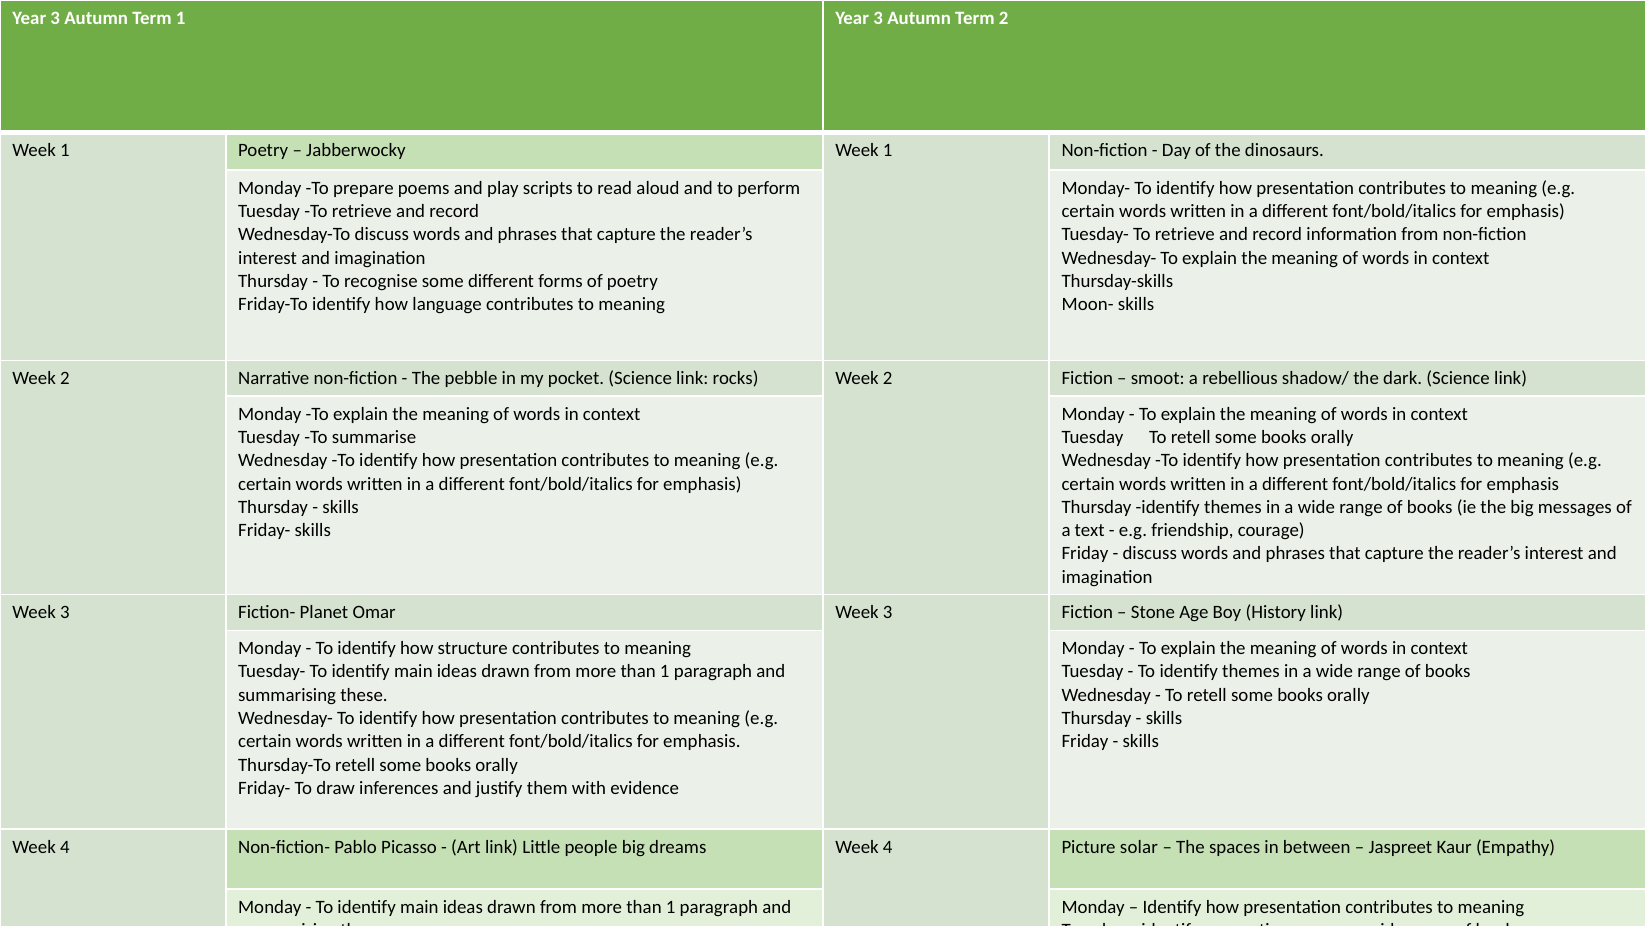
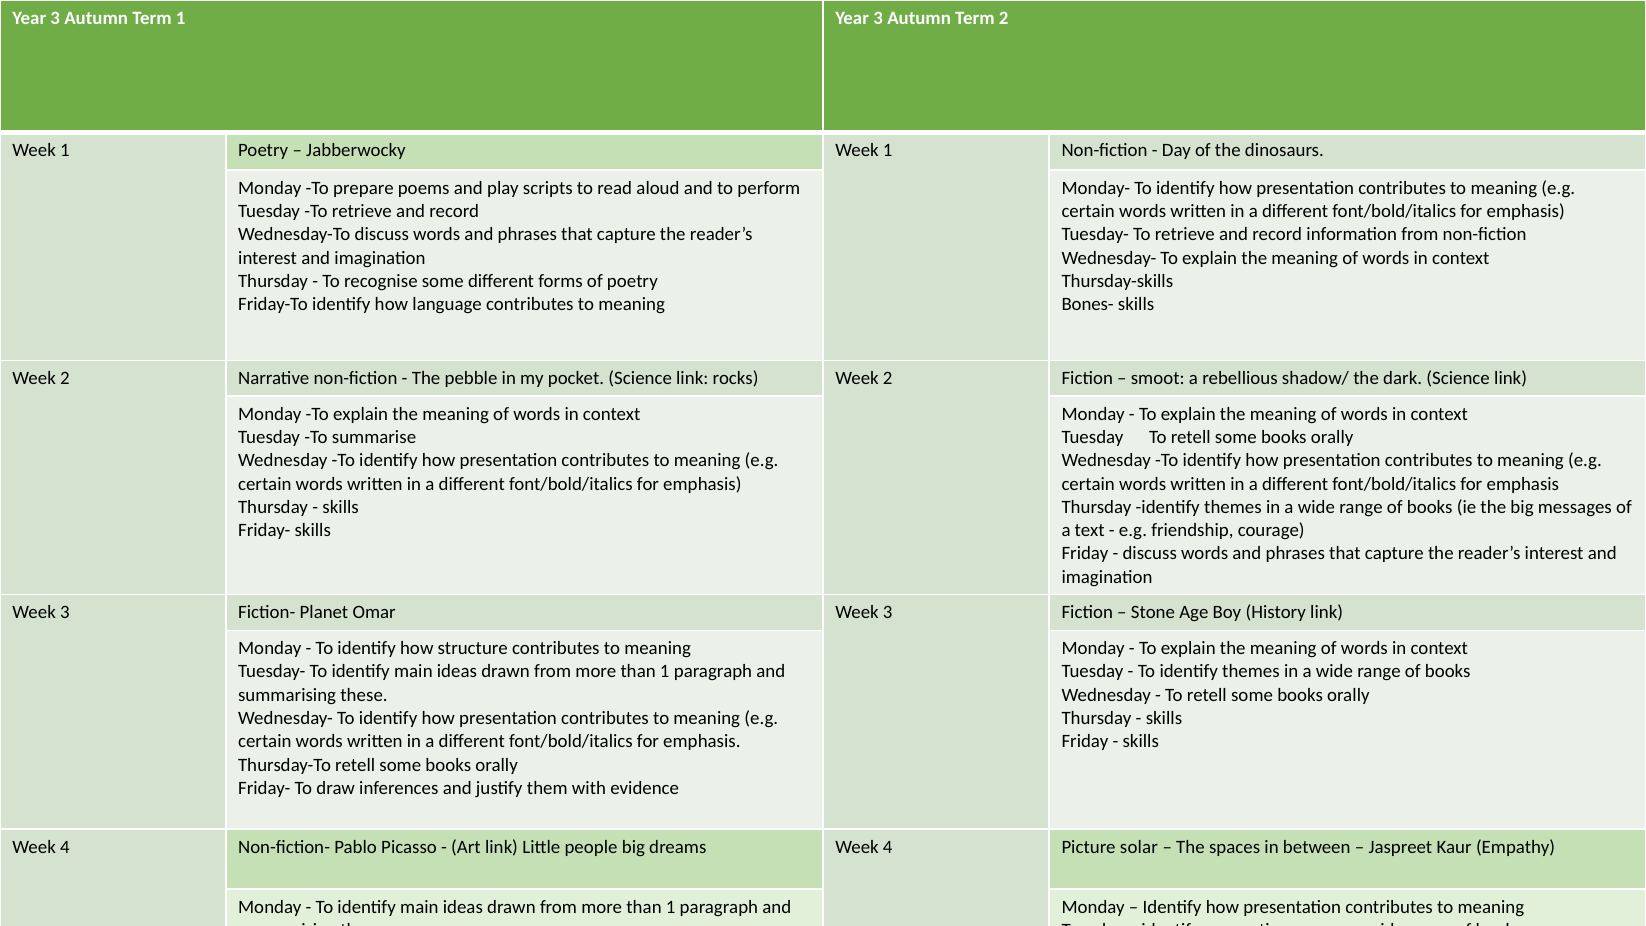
Moon-: Moon- -> Bones- (1088, 304)
